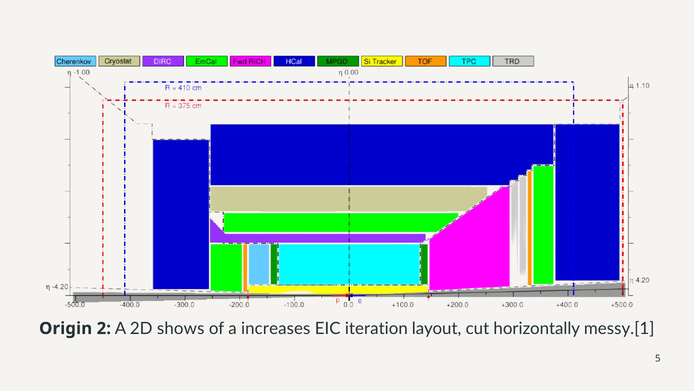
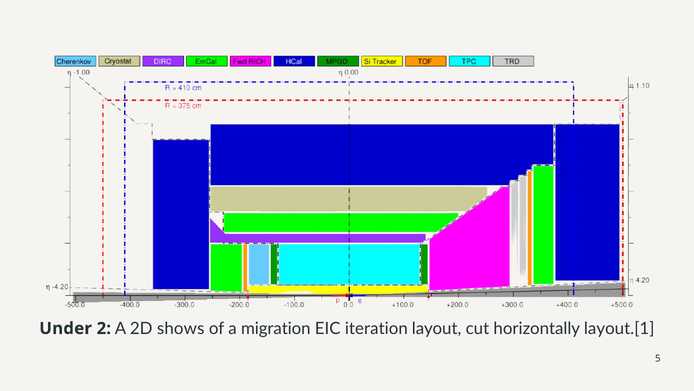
Origin: Origin -> Under (66, 328)
increases: increases -> migration (276, 328)
messy.[1: messy.[1 -> layout.[1 (619, 328)
